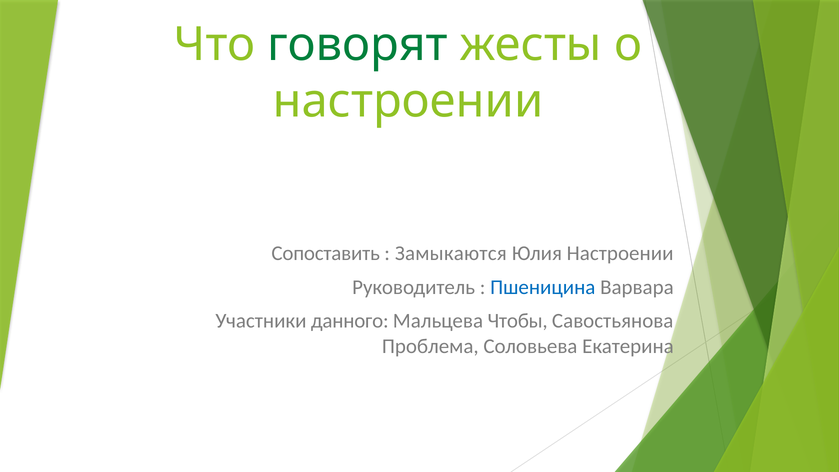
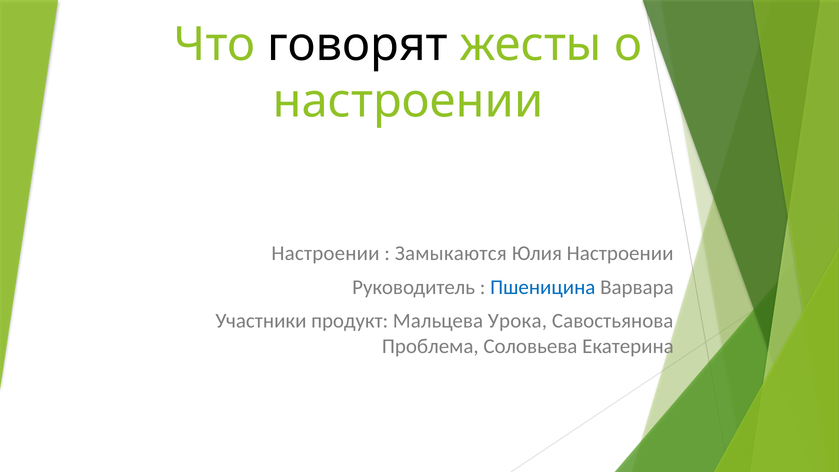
говорят colour: green -> black (358, 45)
Сопоставить: Сопоставить -> Настроении (325, 253)
данного: данного -> продукт (350, 321)
Чтобы: Чтобы -> Урока (517, 321)
